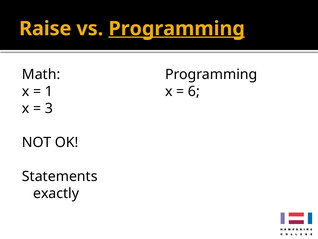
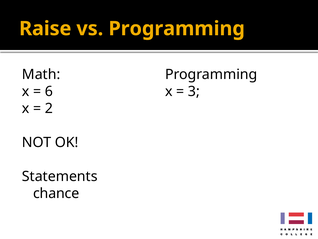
Programming underline: present -> none (177, 29)
1: 1 -> 6 (49, 91)
6: 6 -> 3 (194, 91)
3: 3 -> 2 (49, 108)
exactly: exactly -> chance (56, 193)
